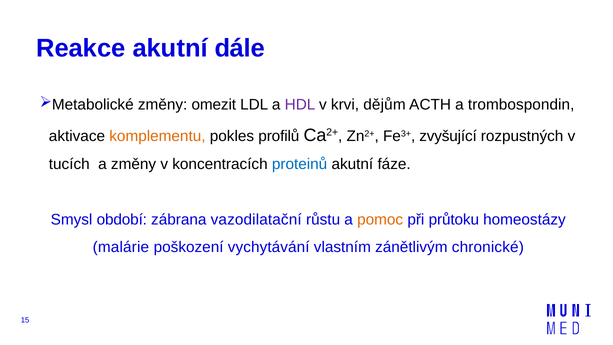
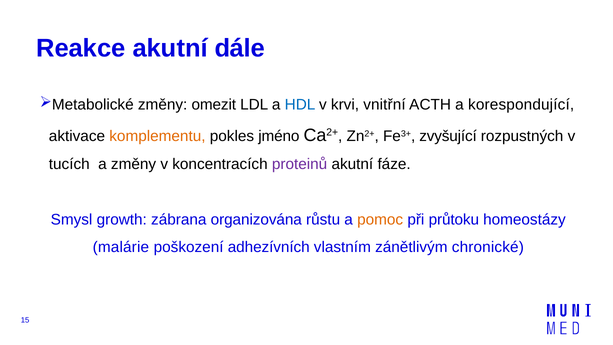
HDL colour: purple -> blue (300, 105)
dějům: dějům -> vnitřní (385, 105)
trombospondin: trombospondin -> korespondující (521, 105)
profilů: profilů -> jméno (279, 136)
proteinů colour: blue -> purple (300, 164)
období: období -> growth (122, 219)
vazodilatační: vazodilatační -> organizována (256, 219)
vychytávání: vychytávání -> adhezívních (269, 247)
